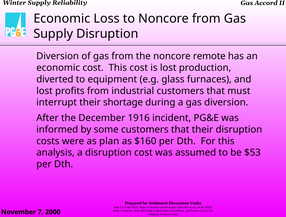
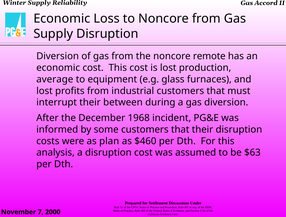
diverted: diverted -> average (55, 79)
shortage: shortage -> between (123, 102)
1916: 1916 -> 1968 (139, 118)
$160: $160 -> $460 (145, 141)
$53: $53 -> $63 (252, 152)
